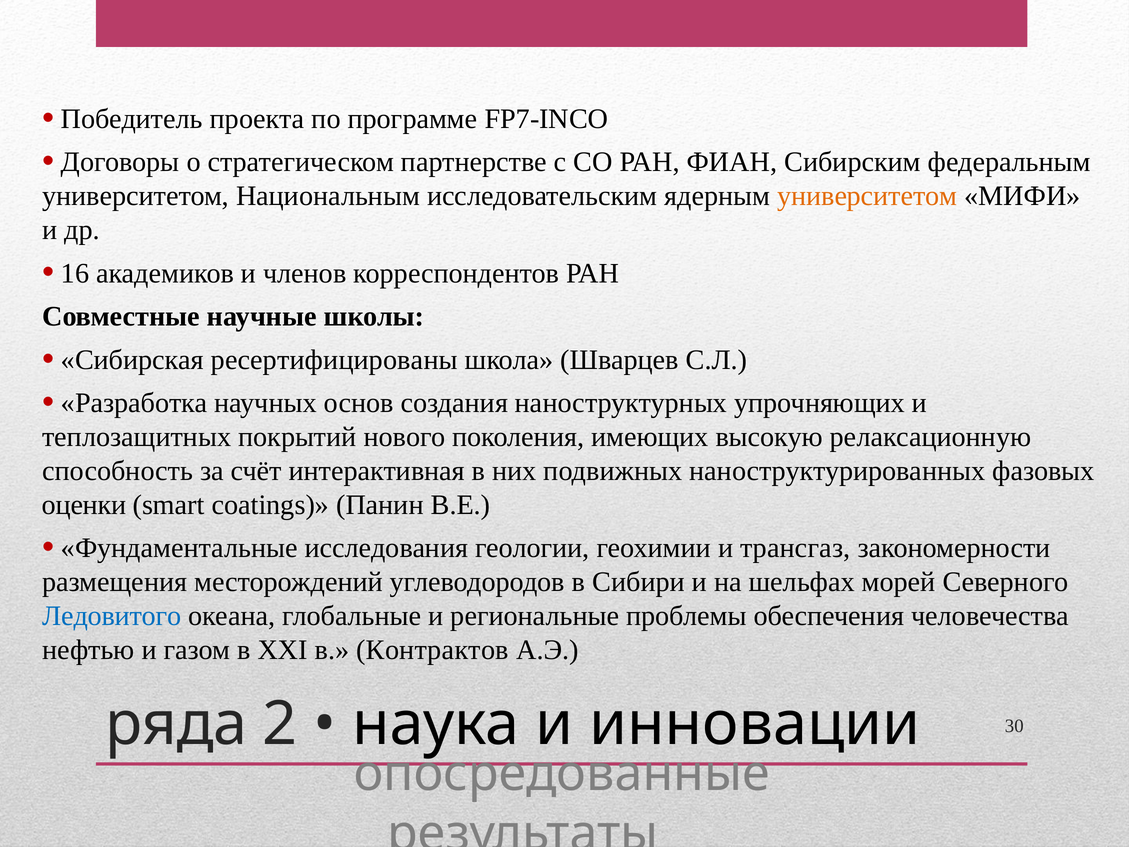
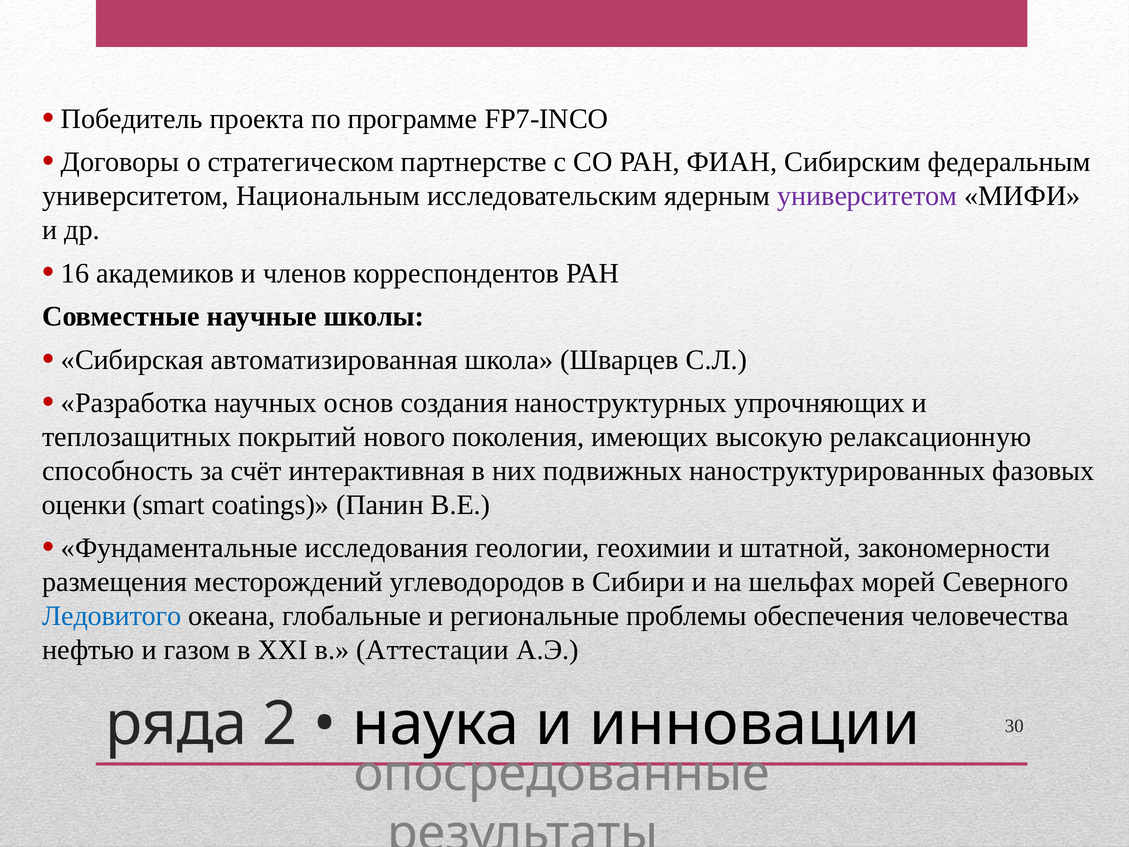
университетом colour: orange -> purple (867, 196)
ресертифицированы: ресертифицированы -> автоматизированная (334, 360)
трансгаз: трансгаз -> штатной (795, 548)
Контрактов: Контрактов -> Аттестации (433, 650)
